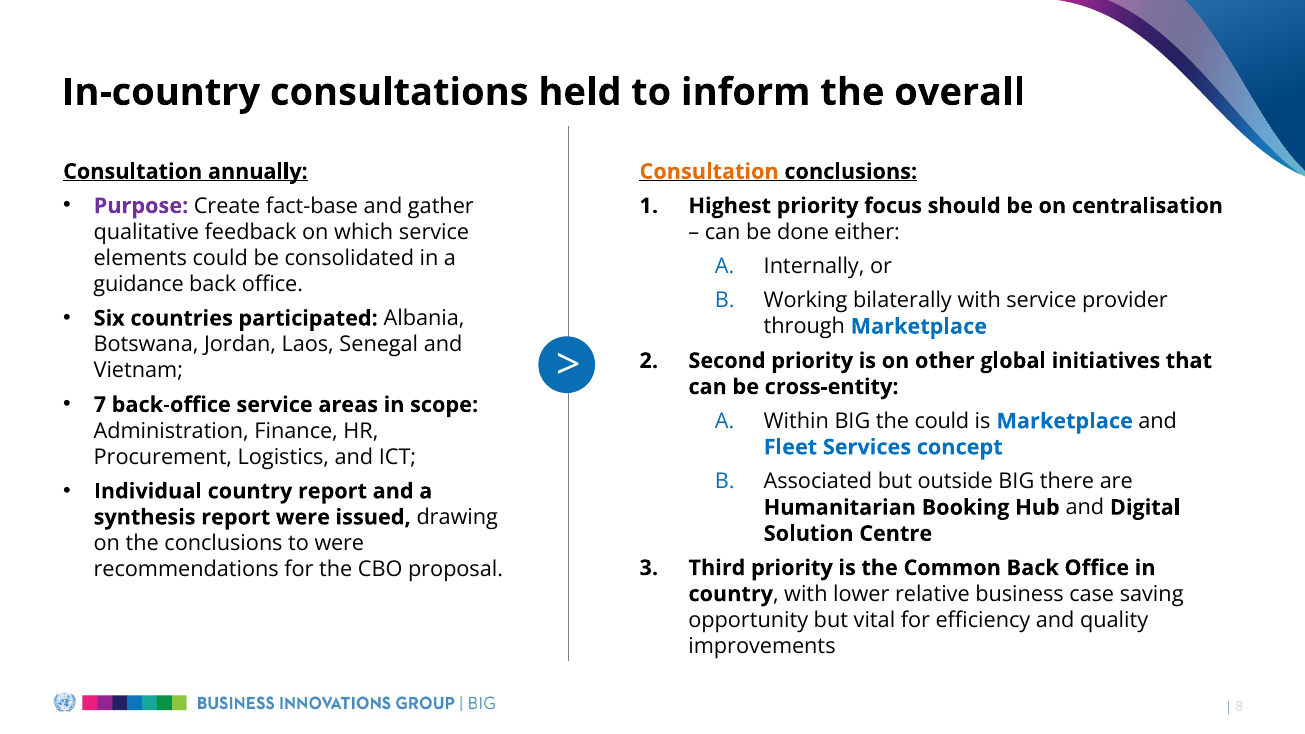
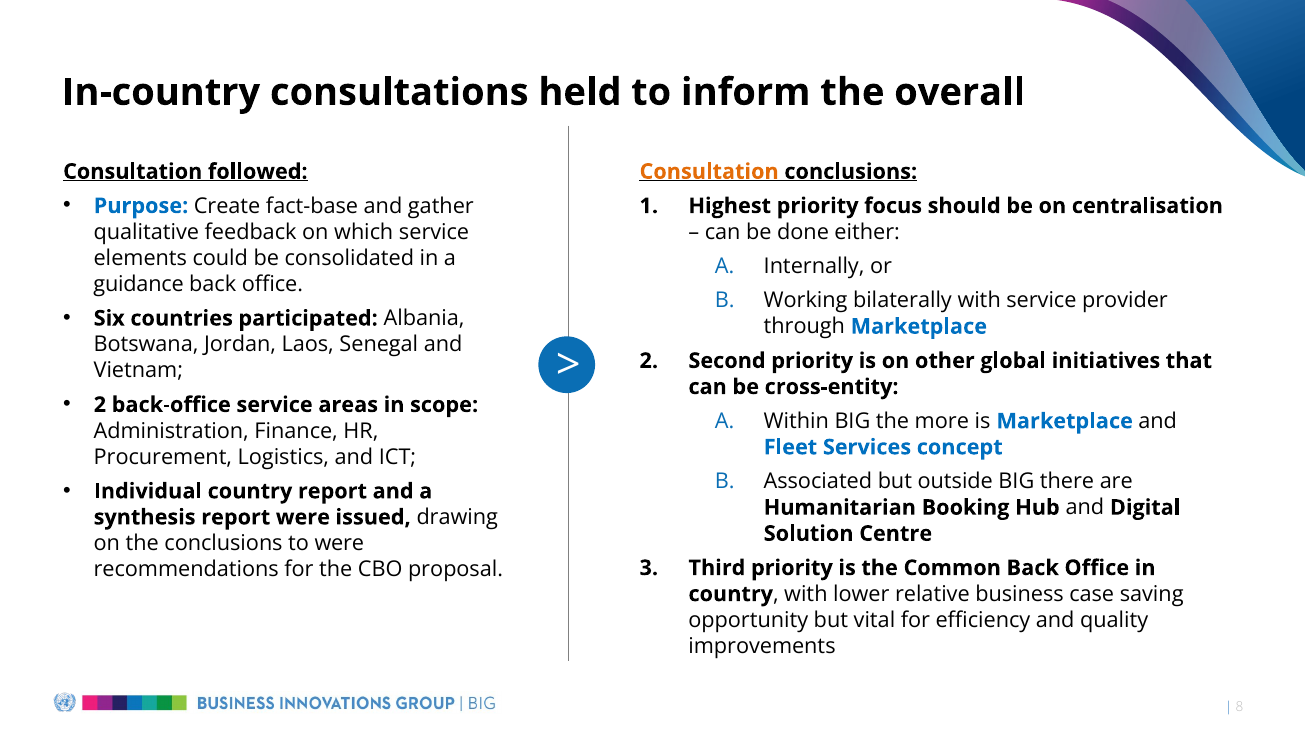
annually: annually -> followed (258, 172)
Purpose colour: purple -> blue (141, 206)
7: 7 -> 2 (100, 405)
the could: could -> more (942, 421)
